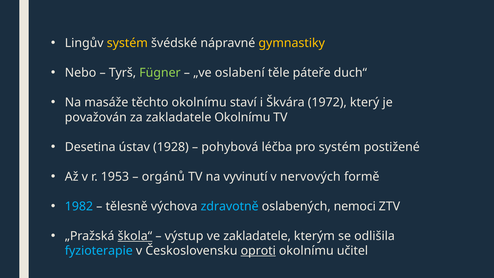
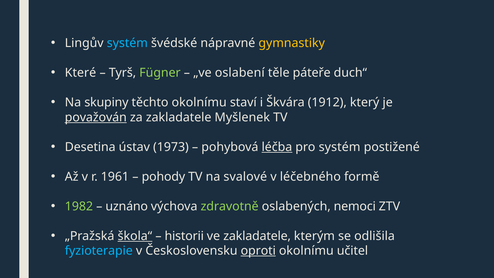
systém colour: yellow -> light blue (127, 43)
Nebo: Nebo -> Které (81, 73)
masáže: masáže -> skupiny (106, 102)
1972: 1972 -> 1912 (327, 102)
považován underline: none -> present (96, 117)
zakladatele Okolnímu: Okolnímu -> Myšlenek (242, 117)
1928: 1928 -> 1973 (171, 147)
léčba underline: none -> present (277, 147)
1953: 1953 -> 1961 (115, 177)
orgánů: orgánů -> pohody (163, 177)
vyvinutí: vyvinutí -> svalové (245, 177)
nervových: nervových -> léčebného (310, 177)
1982 colour: light blue -> light green (79, 206)
tělesně: tělesně -> uznáno (127, 206)
zdravotně colour: light blue -> light green (230, 206)
výstup: výstup -> historii (184, 236)
